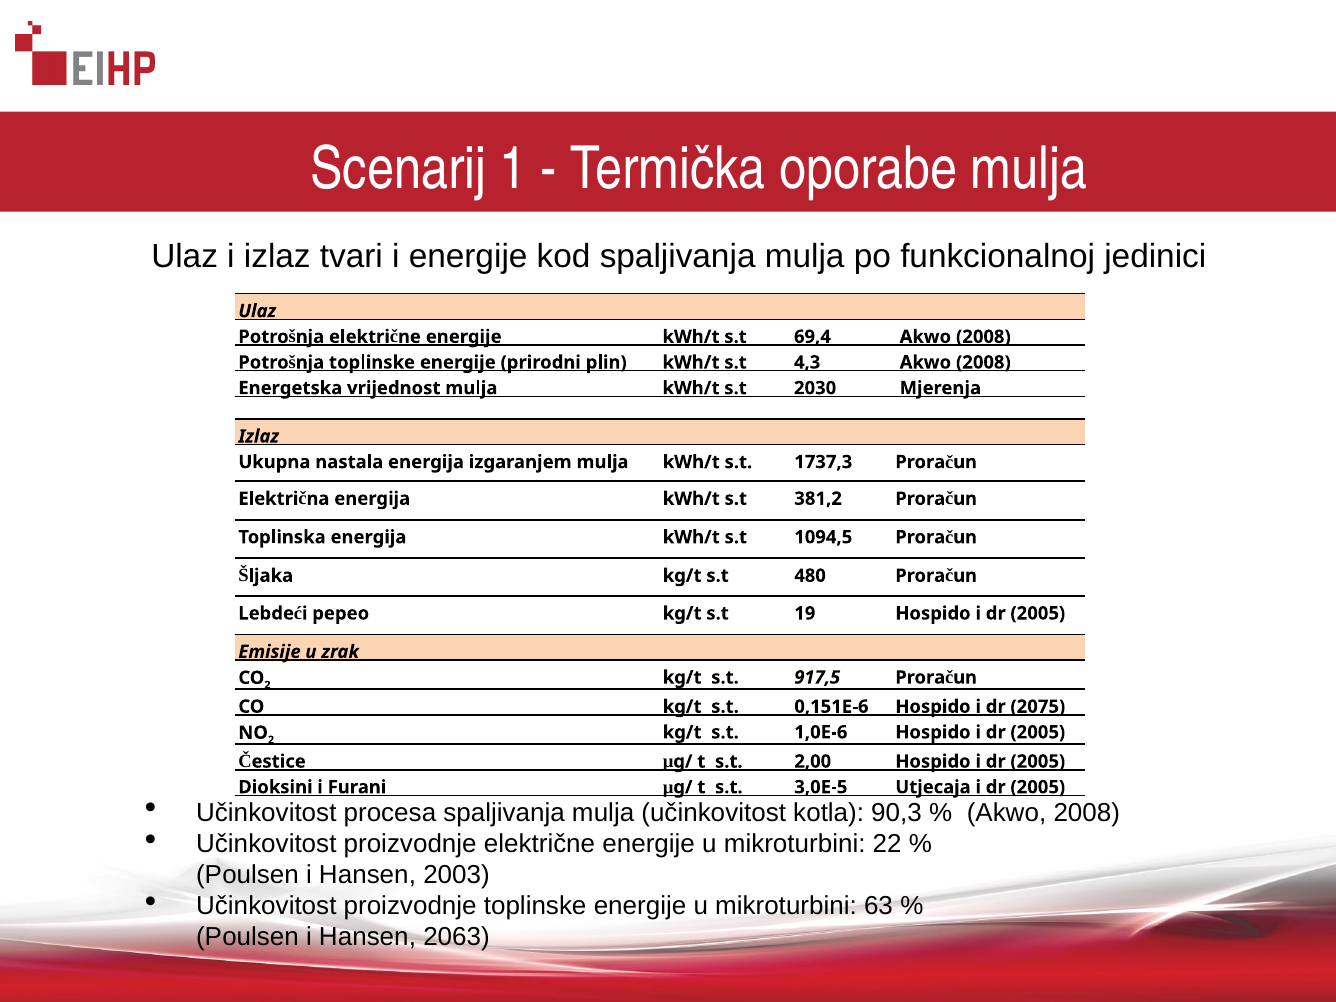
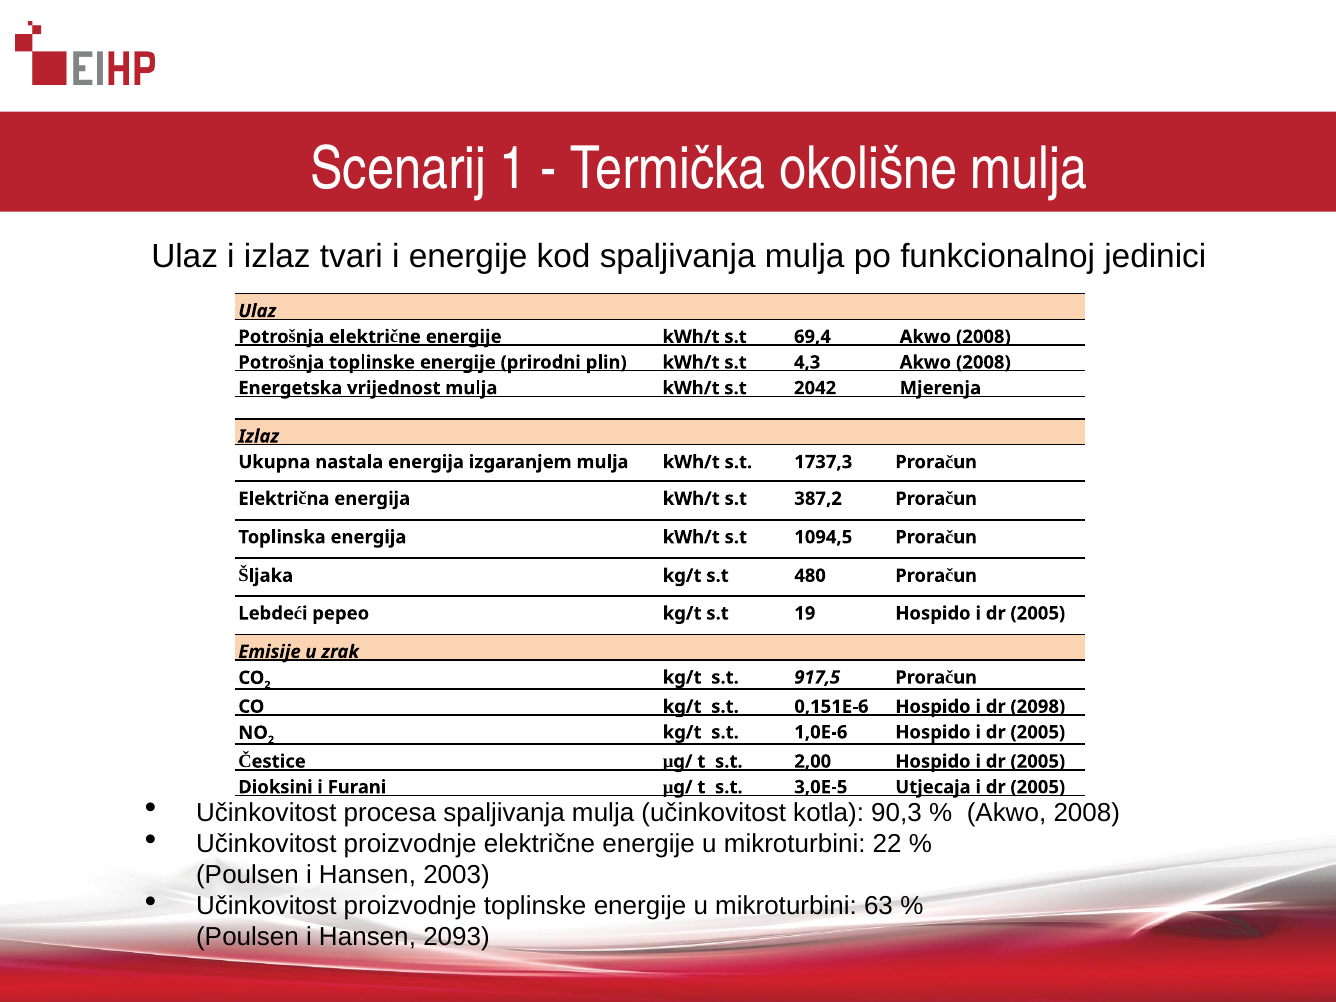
oporabe: oporabe -> okolišne (868, 169)
2030: 2030 -> 2042 (815, 388)
381,2: 381,2 -> 387,2 (818, 499)
2075: 2075 -> 2098 (1038, 707)
2063: 2063 -> 2093 (457, 937)
